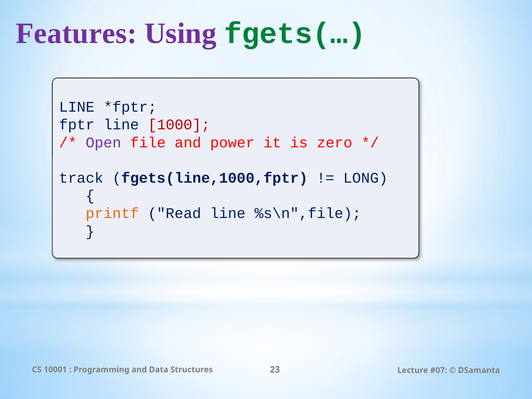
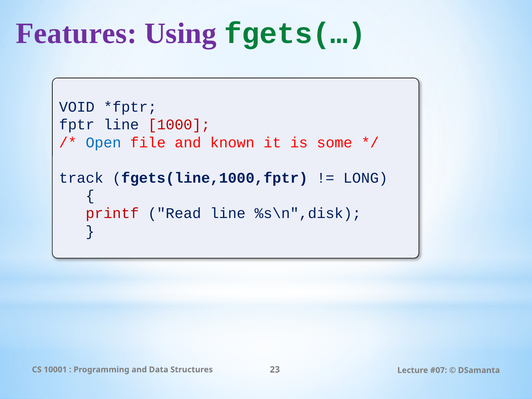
LINE: LINE -> VOID (77, 107)
Open colour: purple -> blue (103, 142)
power: power -> known (232, 142)
zero: zero -> some (335, 142)
printf colour: orange -> red (112, 213)
%s\n",file: %s\n",file -> %s\n",disk (308, 213)
